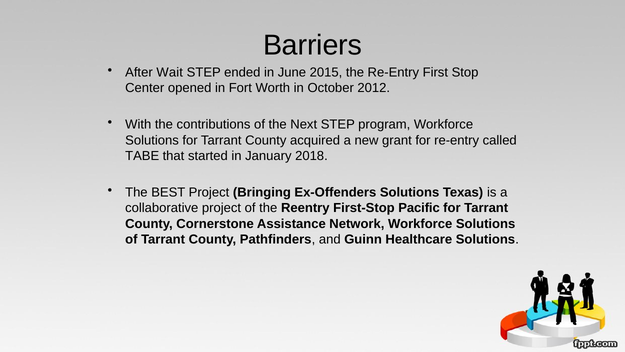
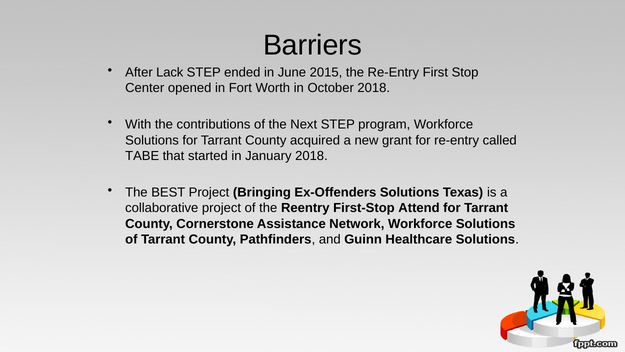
Wait: Wait -> Lack (170, 72)
October 2012: 2012 -> 2018 (374, 88)
Pacific: Pacific -> Attend (419, 208)
